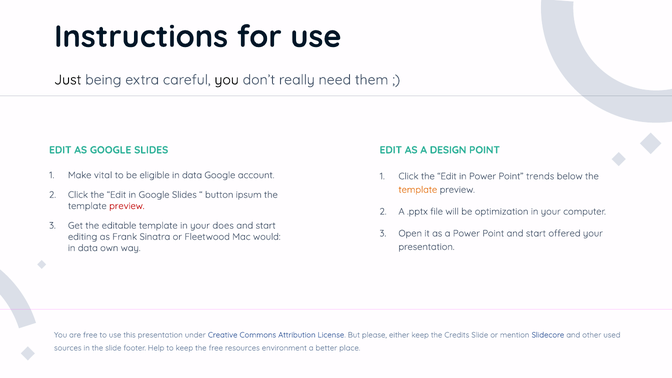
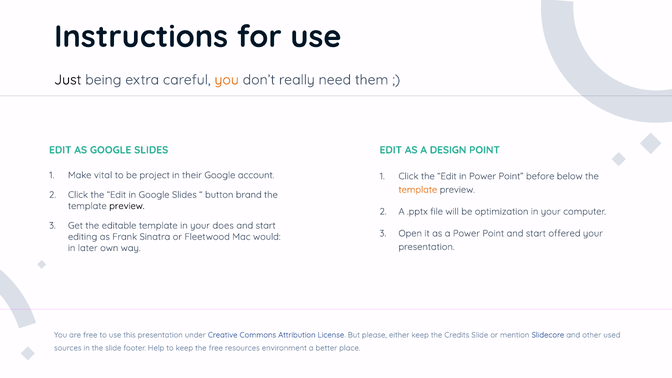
you colour: black -> orange (227, 80)
eligible: eligible -> project (155, 175)
data: data -> their (192, 175)
trends: trends -> before (540, 176)
ipsum: ipsum -> brand (249, 195)
preview colour: red -> black (127, 206)
data: data -> later (88, 248)
